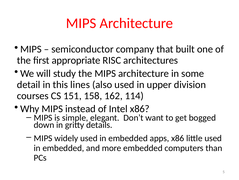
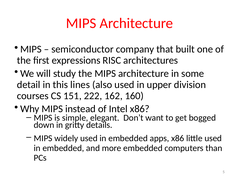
appropriate: appropriate -> expressions (76, 60)
158: 158 -> 222 (93, 95)
114: 114 -> 160 (134, 95)
